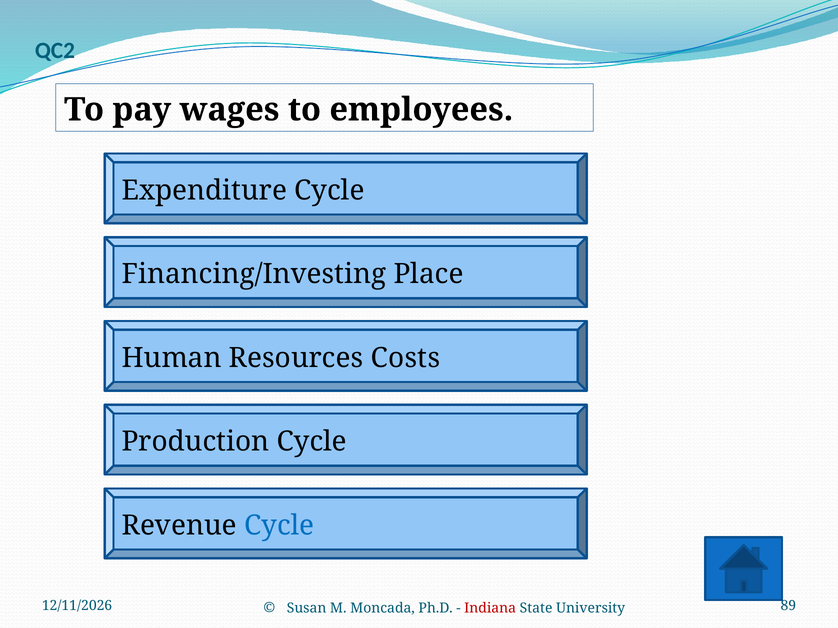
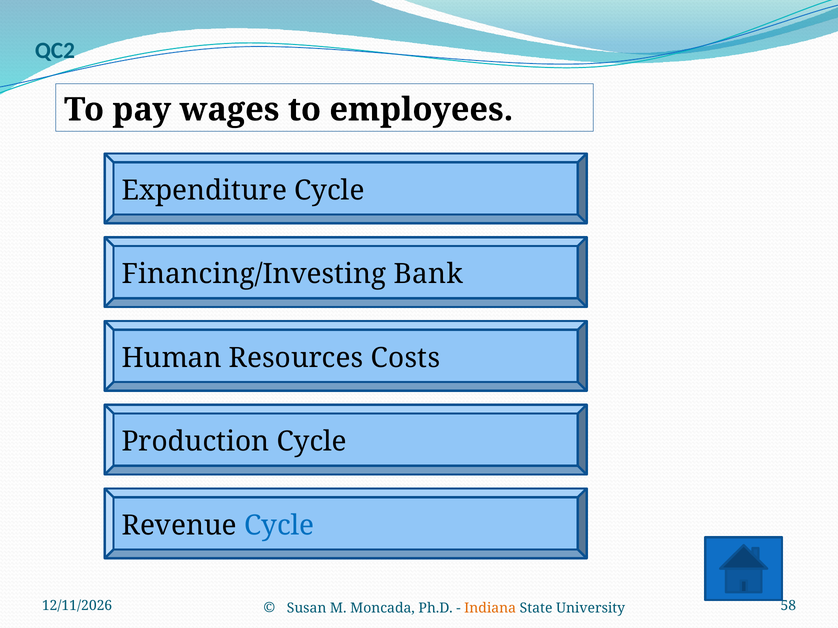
Place: Place -> Bank (429, 274)
89: 89 -> 58 (788, 606)
Indiana colour: red -> orange (490, 609)
